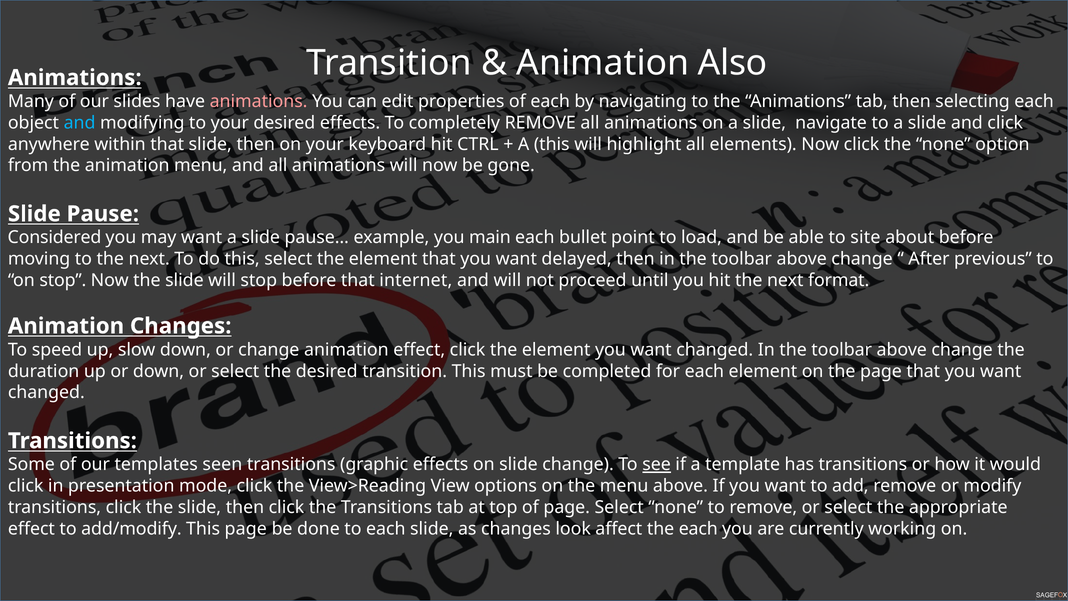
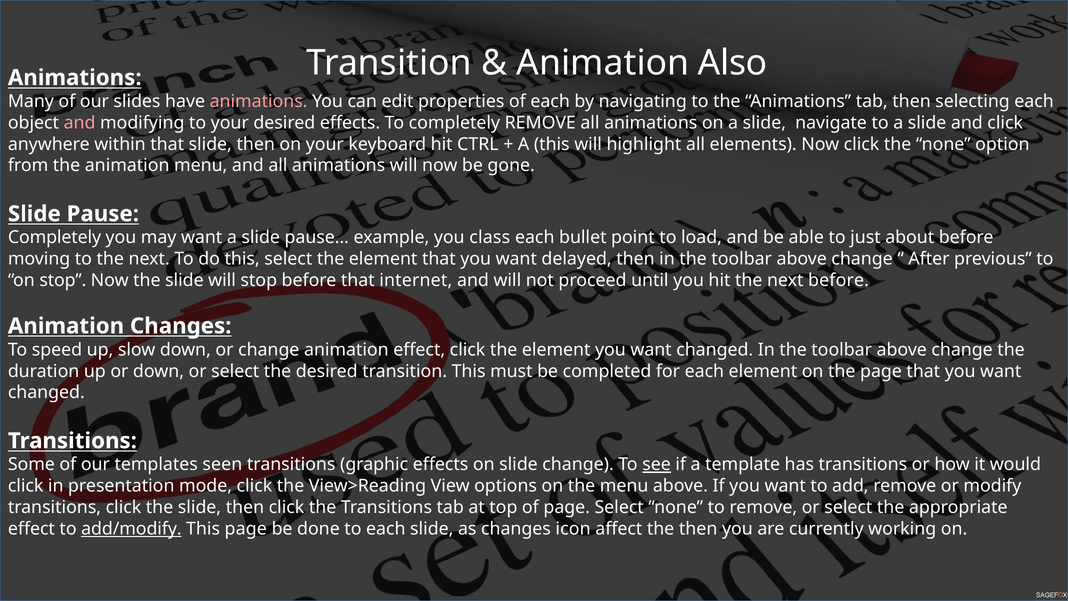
and colour: light blue -> pink (80, 123)
Considered: Considered -> Completely (54, 238)
main: main -> class (490, 238)
site: site -> just (865, 238)
next format: format -> before (839, 280)
add/modify underline: none -> present (131, 528)
look: look -> icon (573, 528)
the each: each -> then (698, 528)
